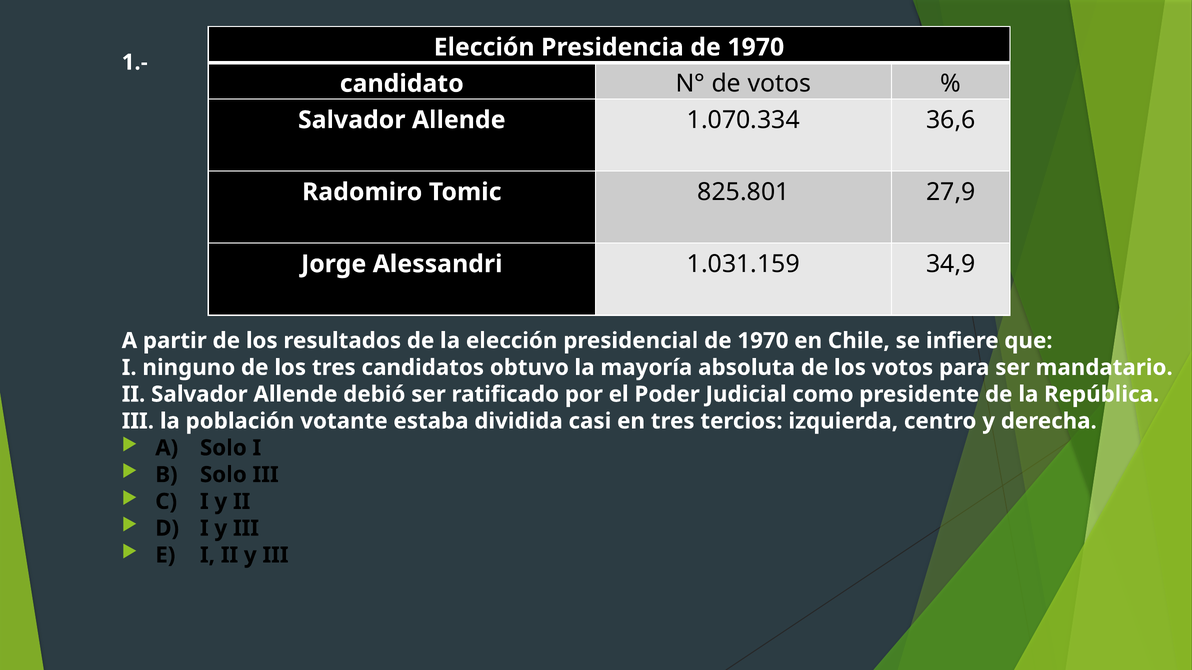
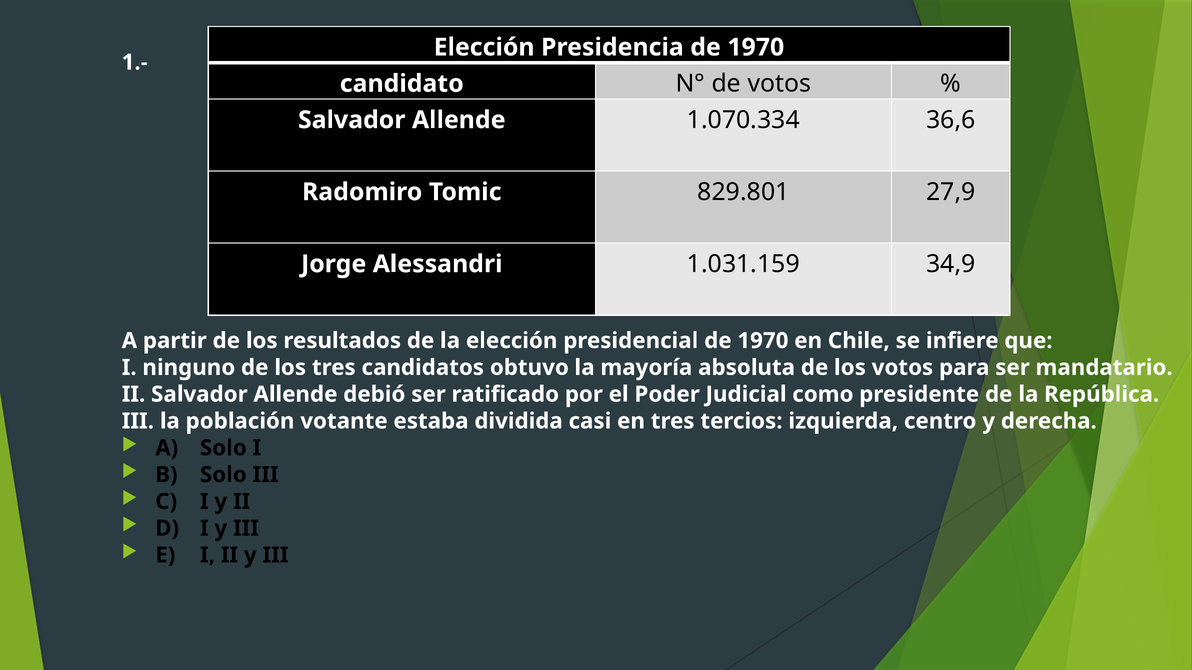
825.801: 825.801 -> 829.801 (743, 192)
